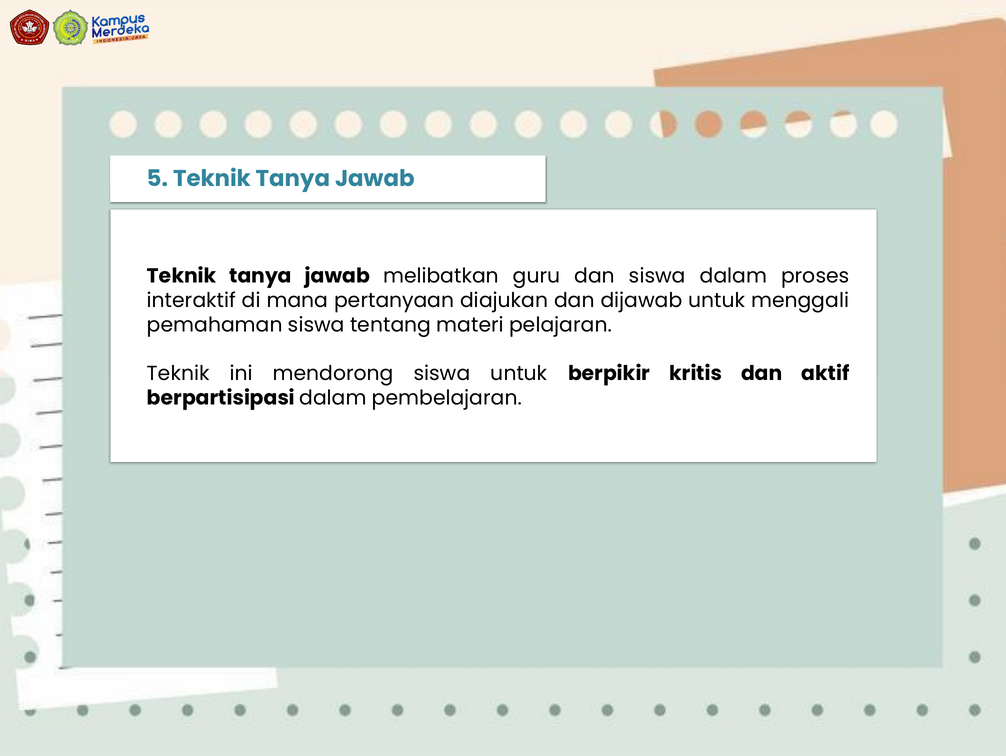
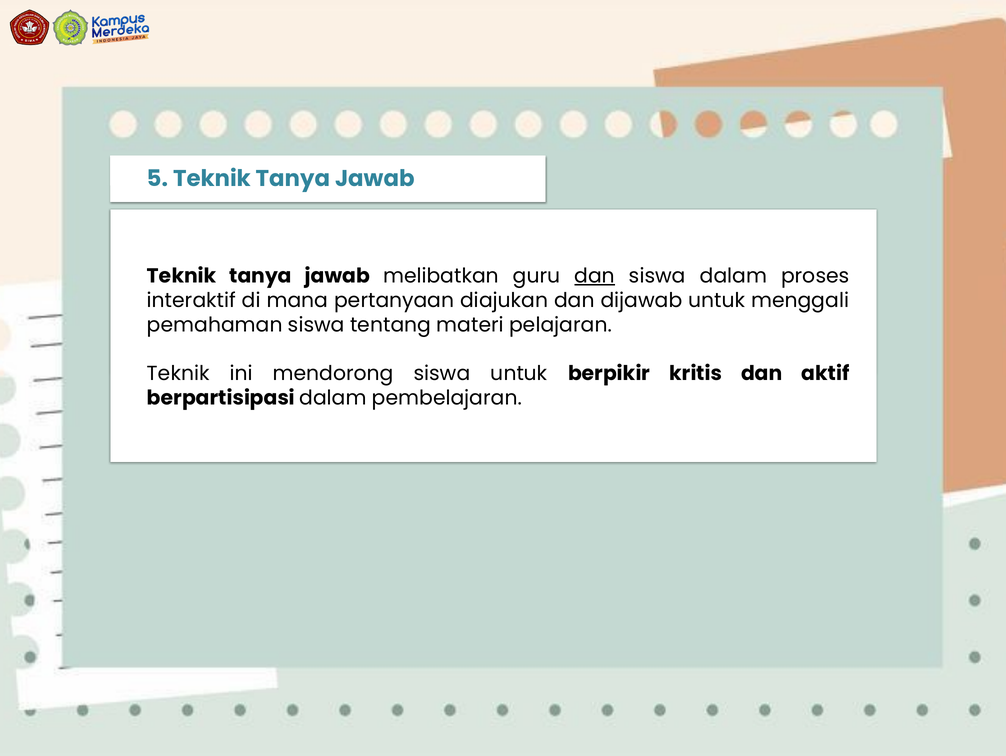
dan underline: none -> present (595, 276)
